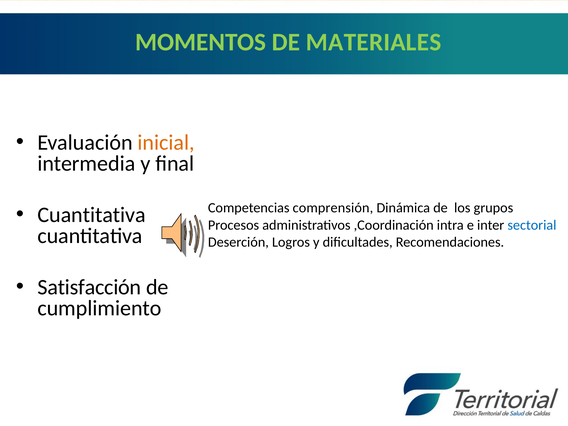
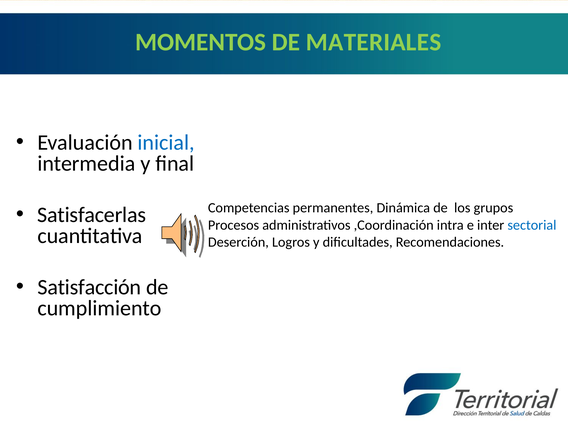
inicial colour: orange -> blue (166, 143)
comprensión: comprensión -> permanentes (333, 208)
Cuantitativa: Cuantitativa -> Satisfacerlas (92, 215)
